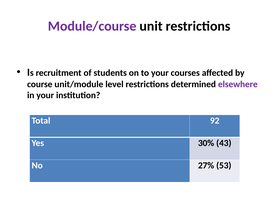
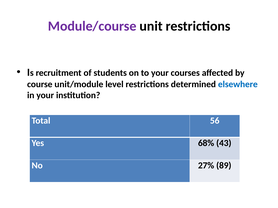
elsewhere colour: purple -> blue (238, 84)
92: 92 -> 56 (215, 121)
30%: 30% -> 68% (206, 143)
53: 53 -> 89 (224, 166)
